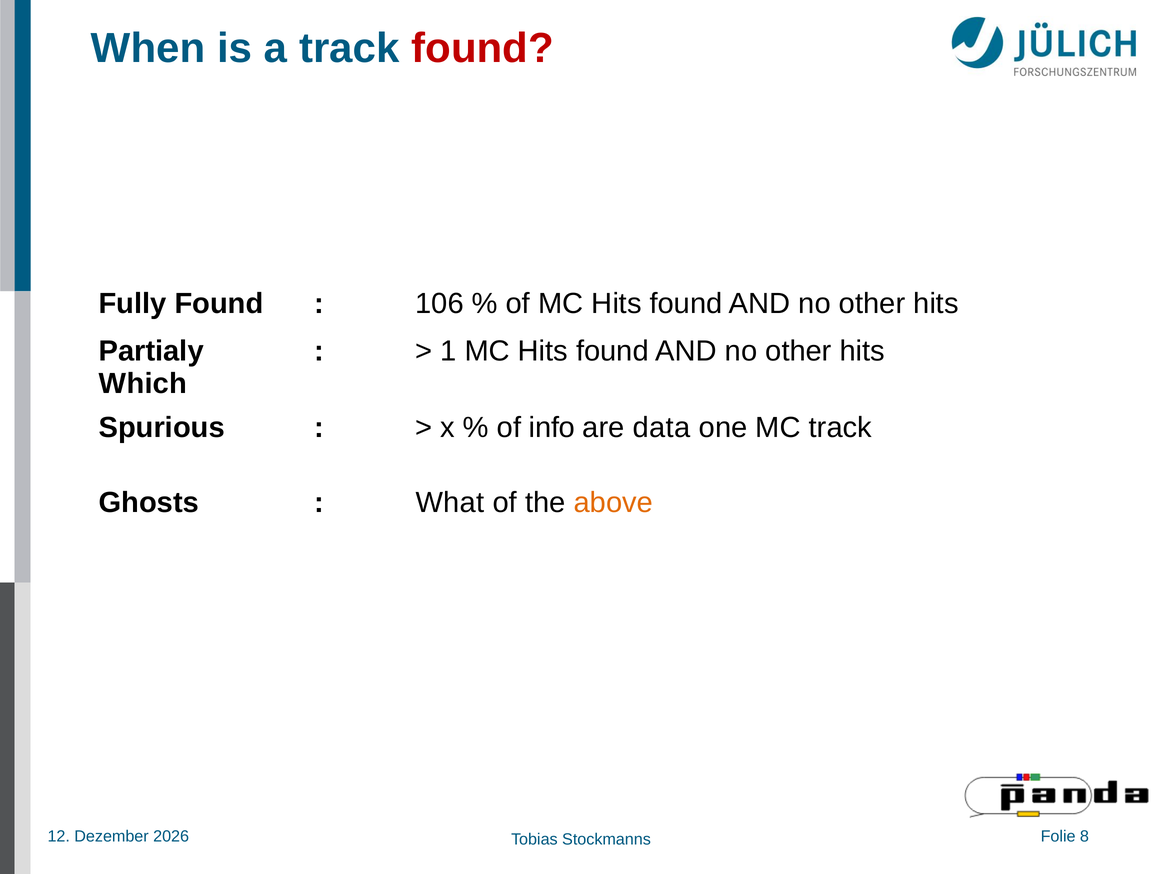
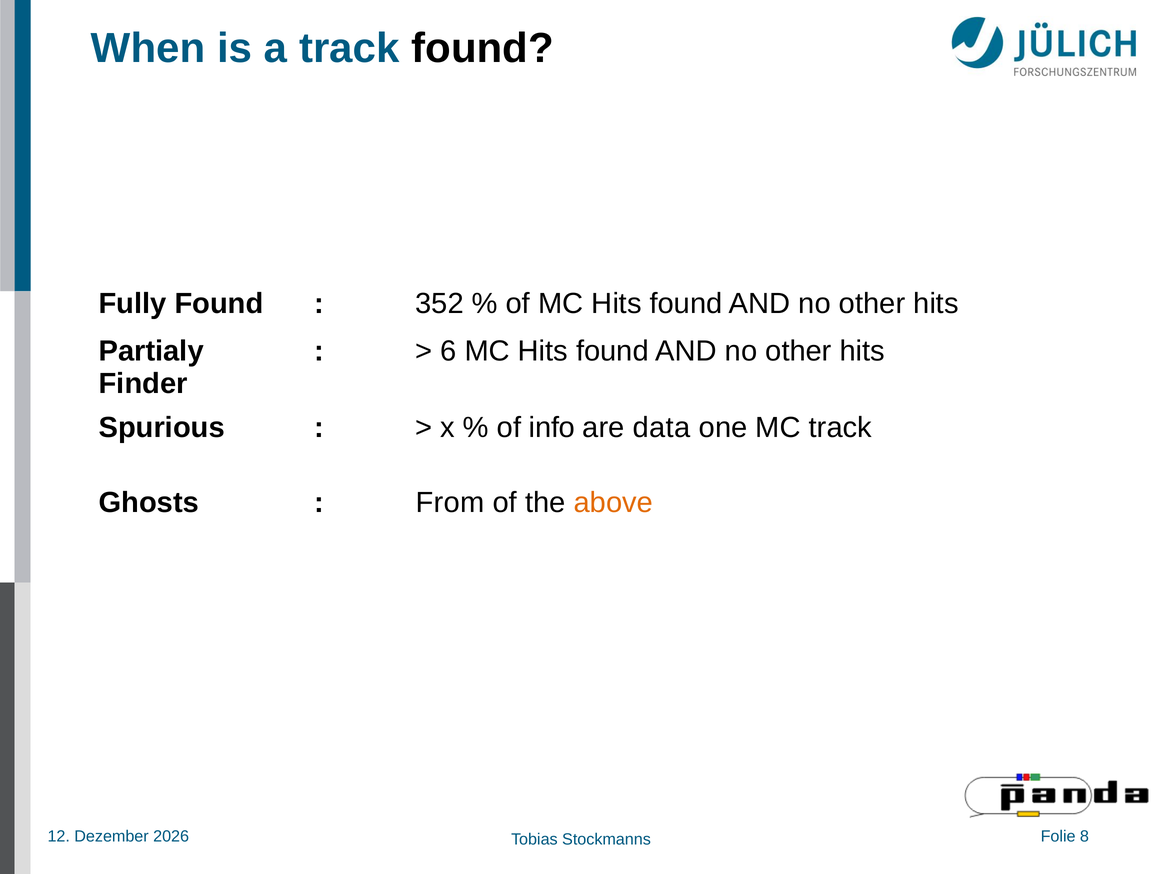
found colour: red -> black (482, 48)
106: 106 -> 352 (440, 304)
1: 1 -> 6 (448, 351)
Which: Which -> Finder (143, 383)
What: What -> From (450, 502)
